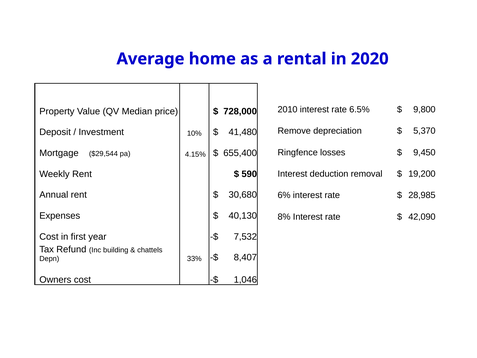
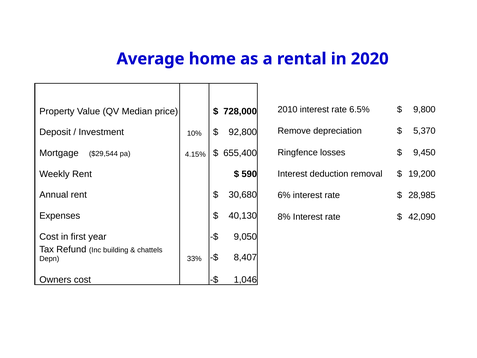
41,480: 41,480 -> 92,800 (243, 132)
7,532: 7,532 -> 9,050 (245, 236)
